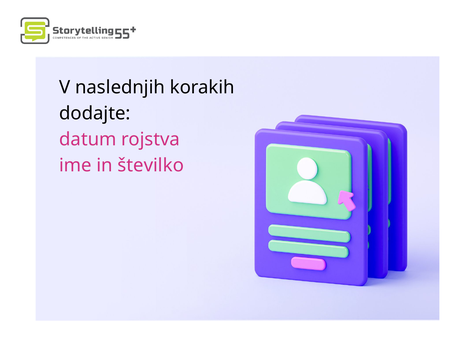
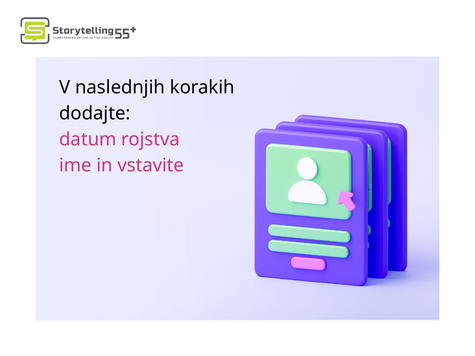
številko: številko -> vstavite (151, 165)
